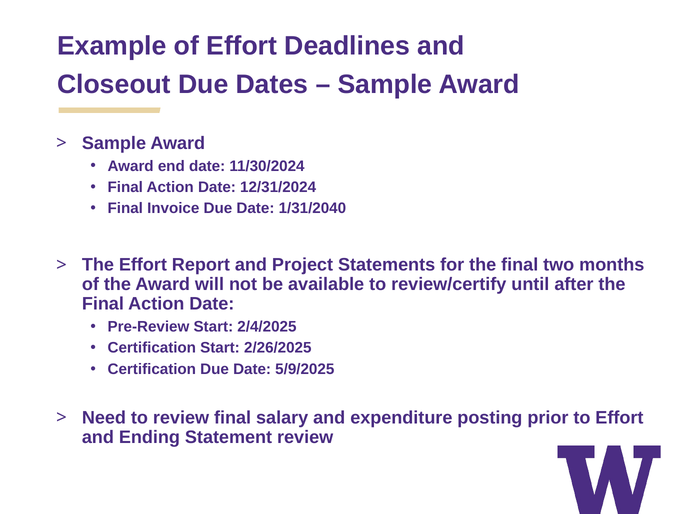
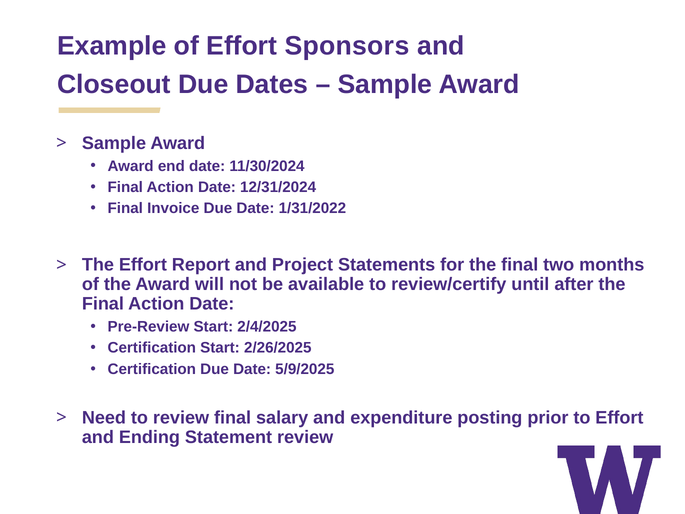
Deadlines: Deadlines -> Sponsors (347, 46)
1/31/2040: 1/31/2040 -> 1/31/2022 (312, 208)
